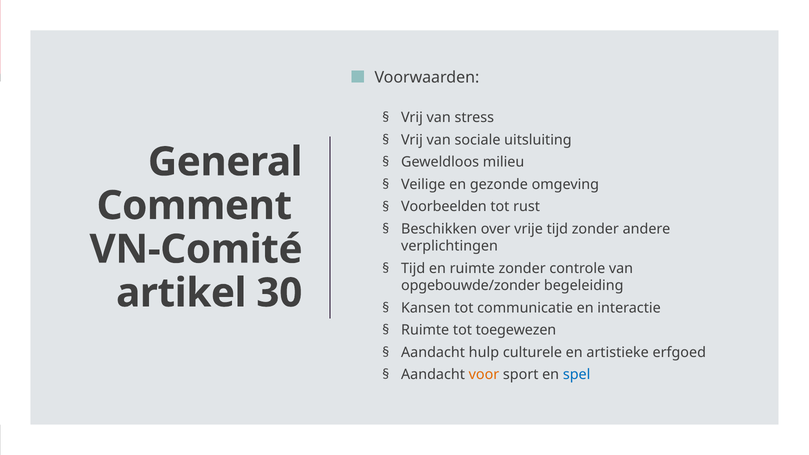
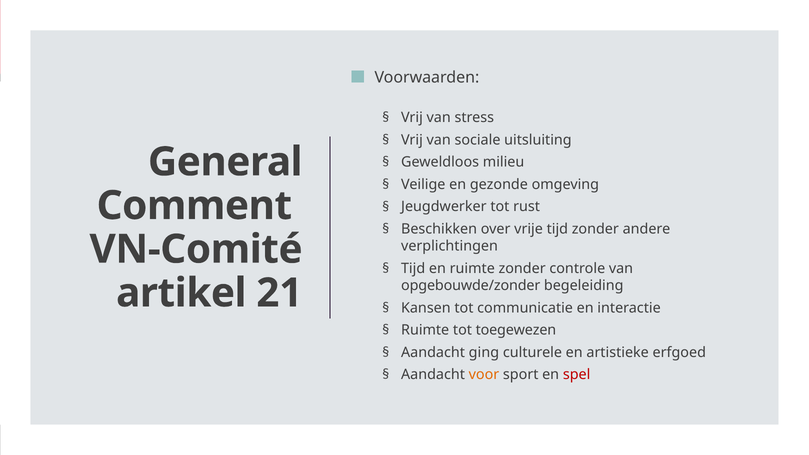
Voorbeelden: Voorbeelden -> Jeugdwerker (444, 207)
30: 30 -> 21 (279, 293)
hulp: hulp -> ging (484, 352)
spel colour: blue -> red (577, 375)
